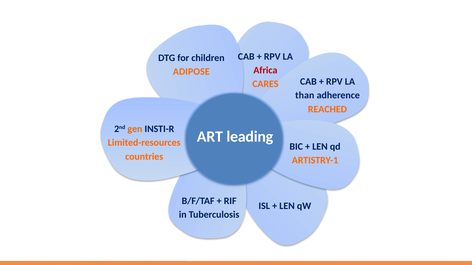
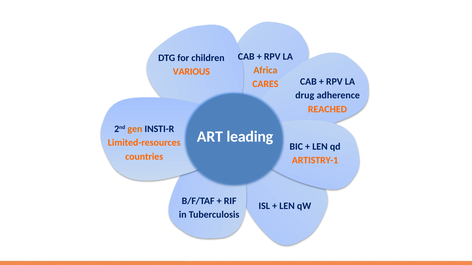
Africa colour: red -> orange (265, 70)
ADIPOSE: ADIPOSE -> VARIOUS (191, 72)
than: than -> drug (305, 96)
